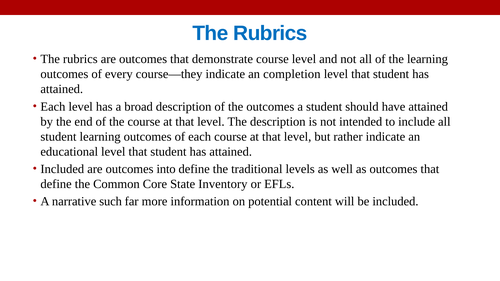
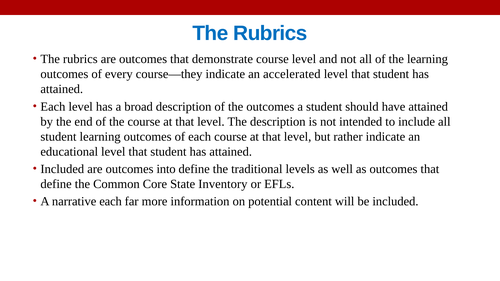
completion: completion -> accelerated (292, 74)
narrative such: such -> each (111, 202)
